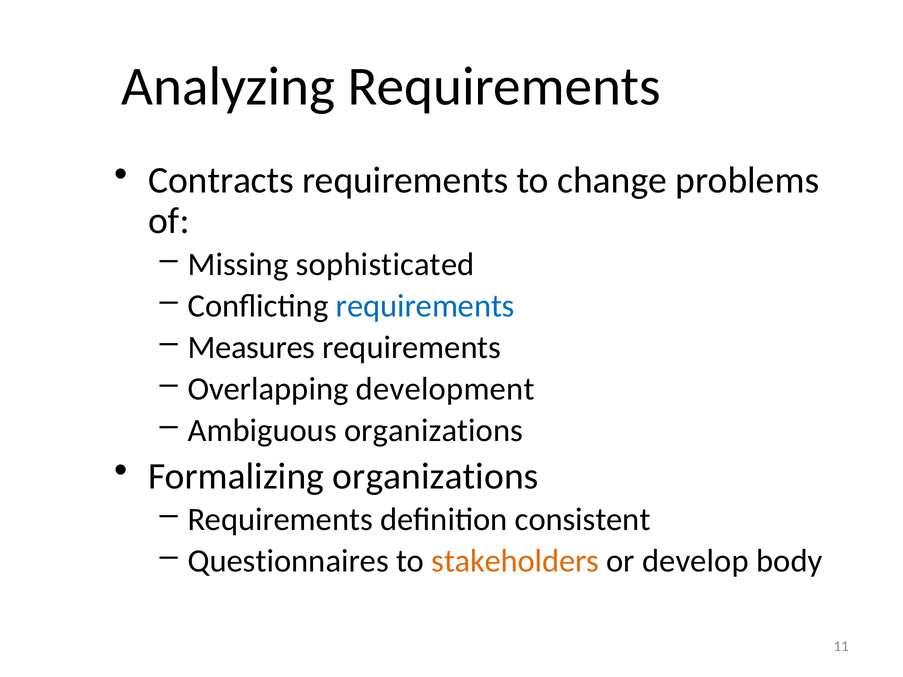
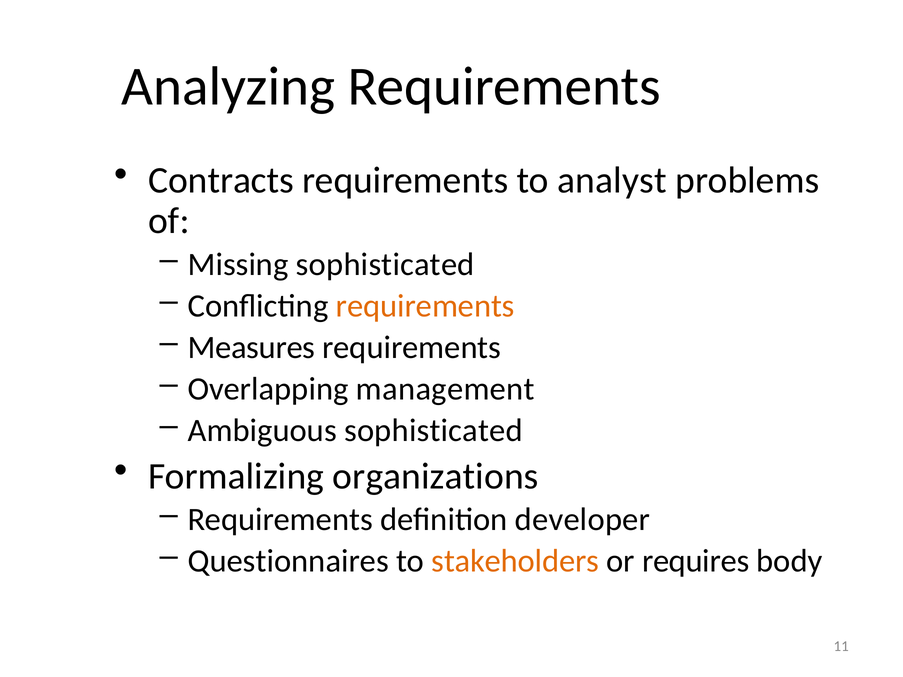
change: change -> analyst (612, 180)
requirements colour: blue -> orange (425, 306)
development: development -> management (445, 389)
Ambiguous organizations: organizations -> sophisticated (433, 431)
consistent: consistent -> developer (583, 520)
develop: develop -> requires (696, 561)
